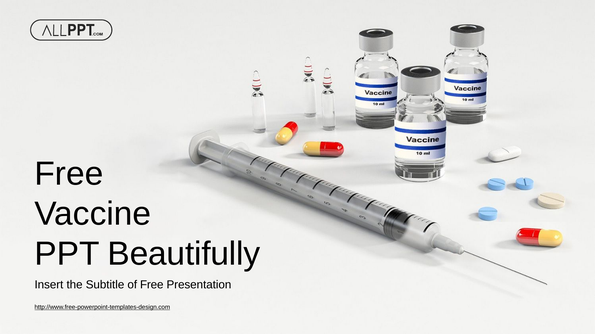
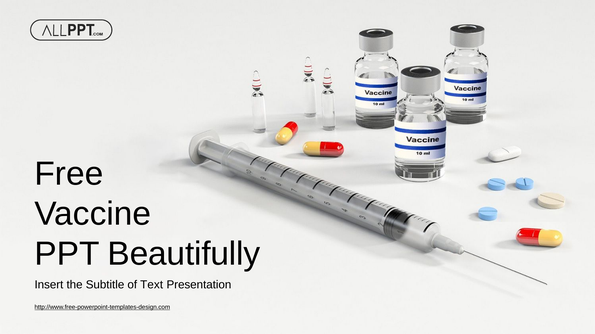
of Free: Free -> Text (152, 285)
